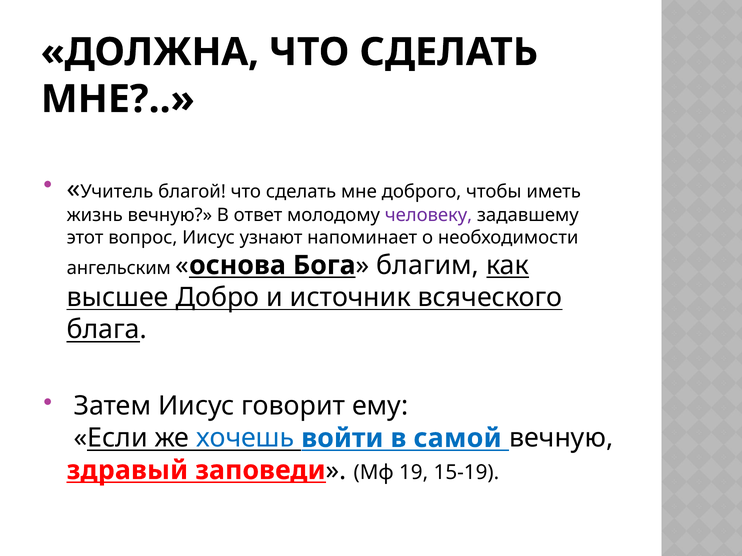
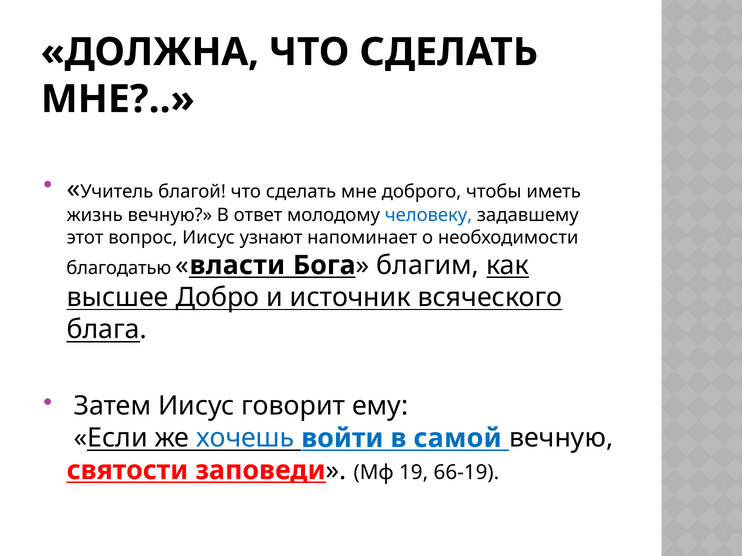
человеку colour: purple -> blue (429, 215)
ангельским: ангельским -> благодатью (119, 268)
основа: основа -> власти (237, 265)
здравый: здравый -> святости (127, 471)
15-19: 15-19 -> 66-19 (466, 473)
